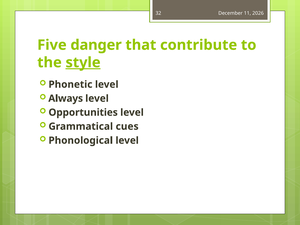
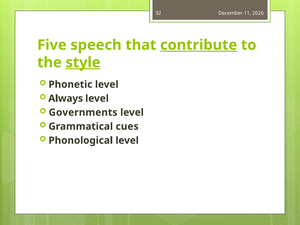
danger: danger -> speech (96, 45)
contribute underline: none -> present (199, 45)
Opportunities: Opportunities -> Governments (83, 112)
